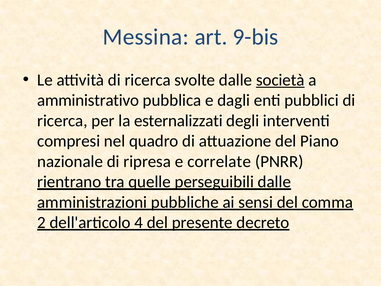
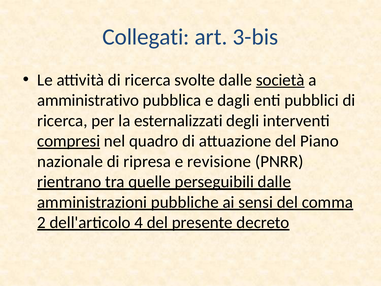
Messina: Messina -> Collegati (146, 37)
9-bis: 9-bis -> 3-bis (255, 37)
compresi underline: none -> present (69, 141)
correlate: correlate -> revisione (219, 161)
